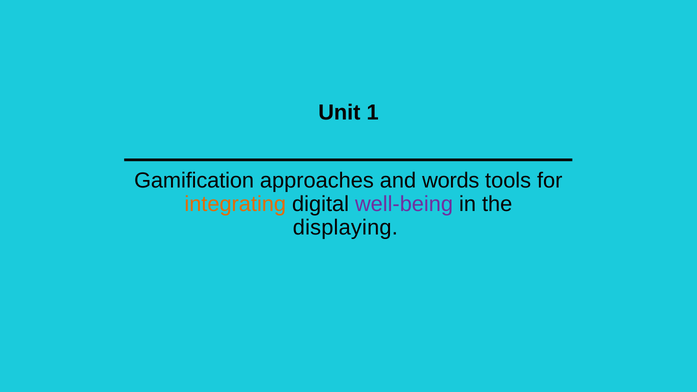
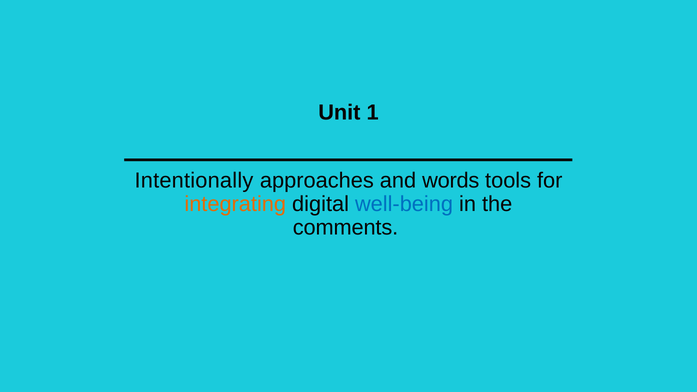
Gamification: Gamification -> Intentionally (194, 181)
well-being colour: purple -> blue (404, 204)
displaying: displaying -> comments (345, 228)
